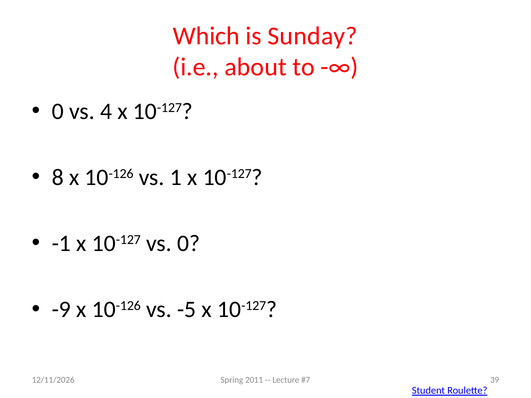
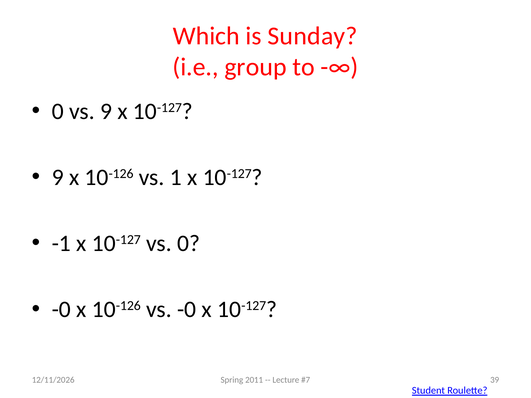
about: about -> group (256, 67)
vs 4: 4 -> 9 (106, 111)
8: 8 -> 9 (58, 177)
-9: -9 -> -0 (61, 310)
vs -5: -5 -> -0 (187, 310)
